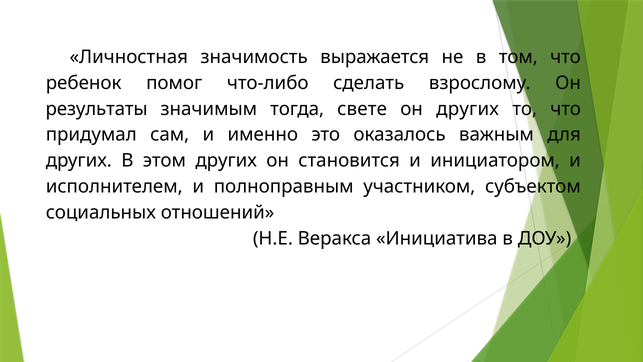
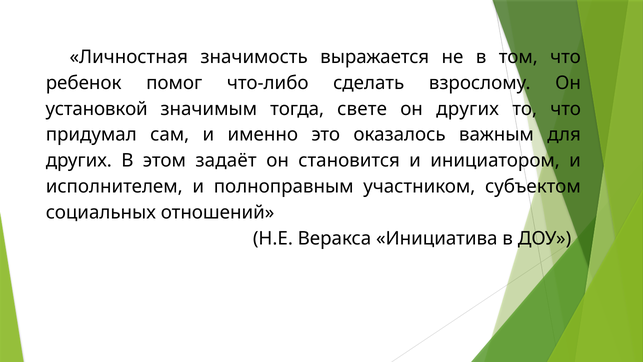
результаты: результаты -> установкой (97, 109)
этом других: других -> задаёт (226, 160)
